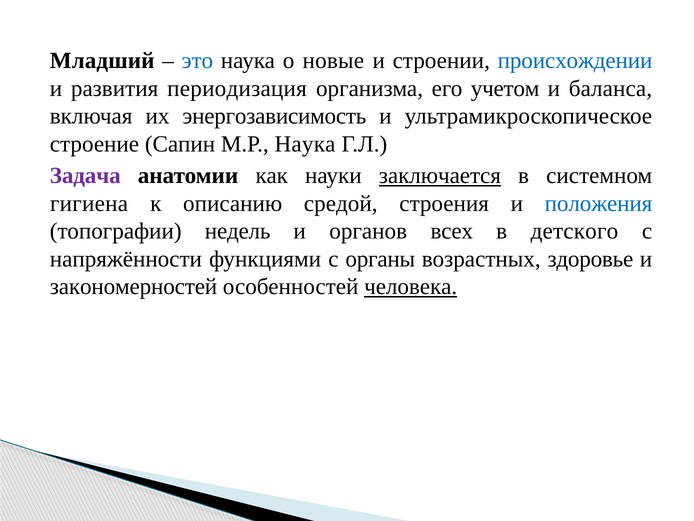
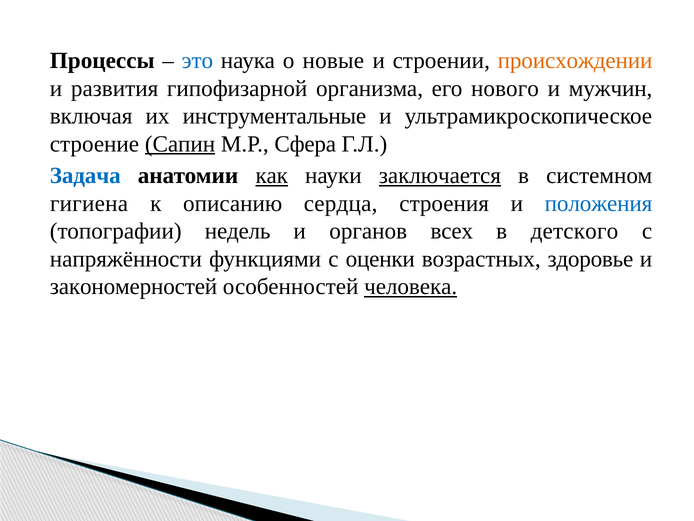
Младший: Младший -> Процессы (102, 61)
происхождении colour: blue -> orange (575, 61)
периодизация: периодизация -> гипофизарной (237, 88)
учетом: учетом -> нового (505, 88)
баланса: баланса -> мужчин (611, 88)
энергозависимость: энергозависимость -> инструментальные (274, 116)
Сапин underline: none -> present (180, 144)
М.Р Наука: Наука -> Сфера (305, 144)
Задача colour: purple -> blue (85, 175)
как underline: none -> present (272, 175)
средой: средой -> сердца (341, 203)
органы: органы -> оценки (380, 259)
